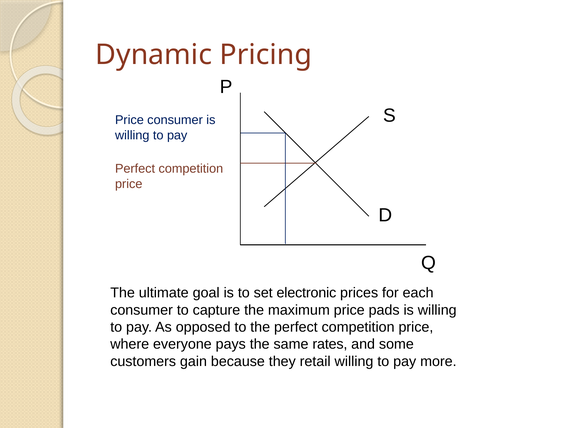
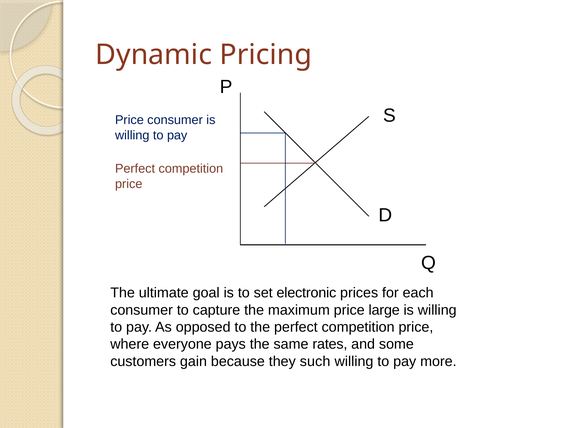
pads: pads -> large (384, 310)
retail: retail -> such (315, 362)
